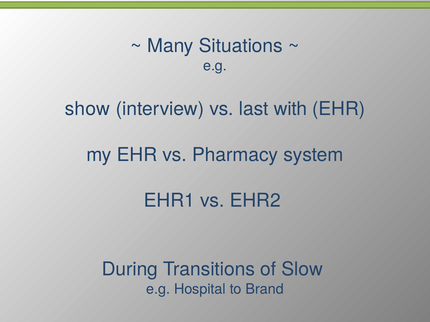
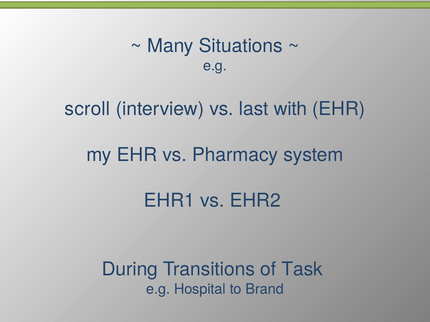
show: show -> scroll (87, 109)
Slow: Slow -> Task (302, 270)
